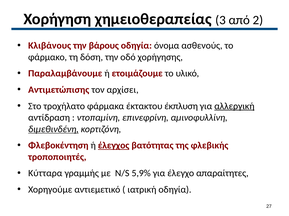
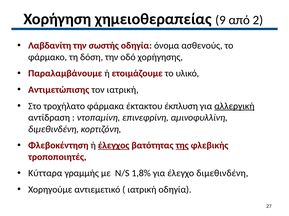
3: 3 -> 9 (221, 20)
Κλιβάνους: Κλιβάνους -> Λαβδανίτη (50, 46)
βάρους: βάρους -> σωστής (104, 46)
τον αρχίσει: αρχίσει -> ιατρική (123, 90)
διμεθινδένη underline: present -> none (53, 130)
της underline: none -> present (182, 146)
5,9%: 5,9% -> 1,8% (141, 174)
έλεγχο απαραίτητες: απαραίτητες -> διμεθινδένη (222, 174)
